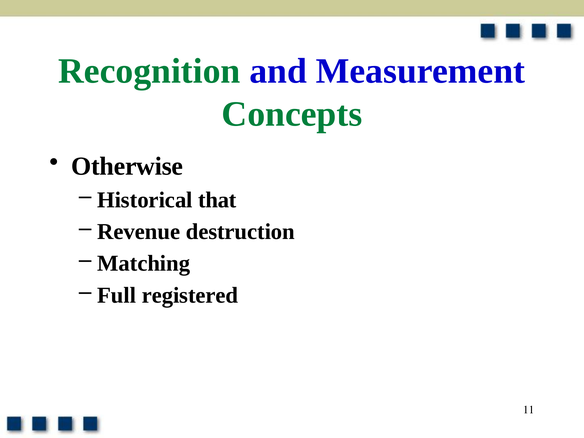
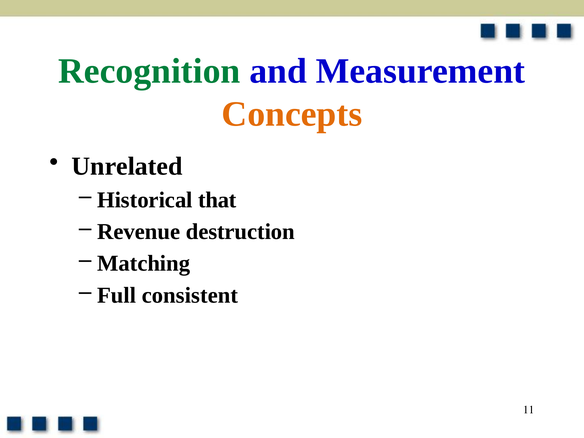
Concepts colour: green -> orange (292, 114)
Otherwise: Otherwise -> Unrelated (127, 166)
registered: registered -> consistent (190, 295)
